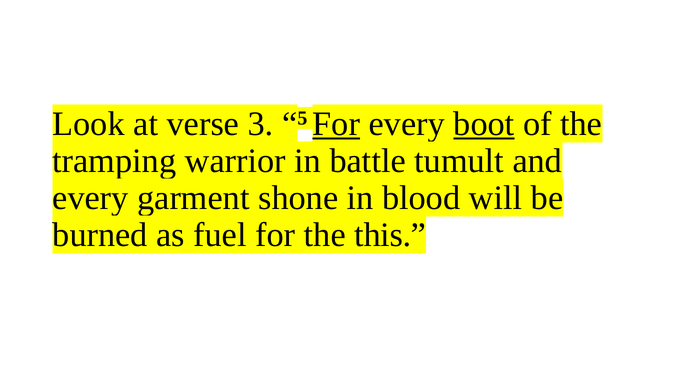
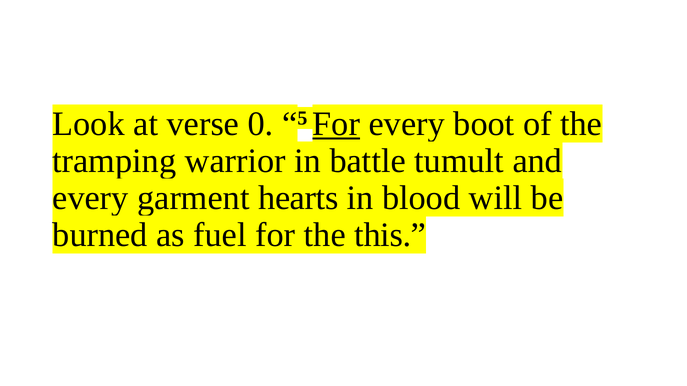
3: 3 -> 0 (261, 124)
boot underline: present -> none (484, 124)
shone: shone -> hearts (298, 198)
